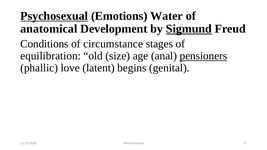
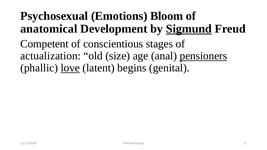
Psychosexual underline: present -> none (54, 16)
Water: Water -> Bloom (167, 16)
Conditions: Conditions -> Competent (44, 44)
circumstance: circumstance -> conscientious (113, 44)
equilibration: equilibration -> actualization (51, 56)
love underline: none -> present (70, 68)
